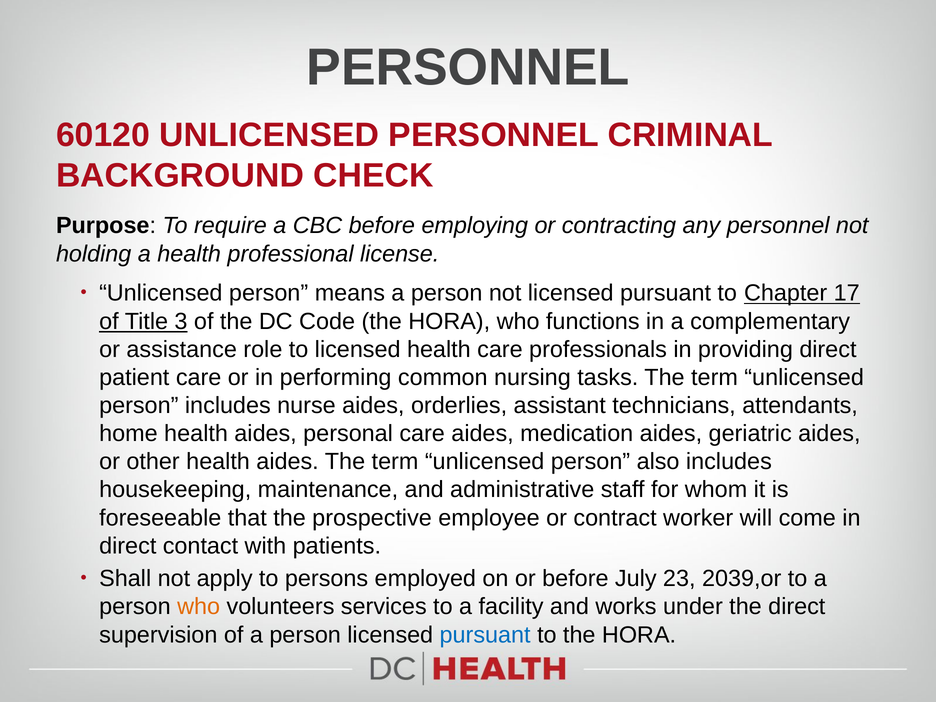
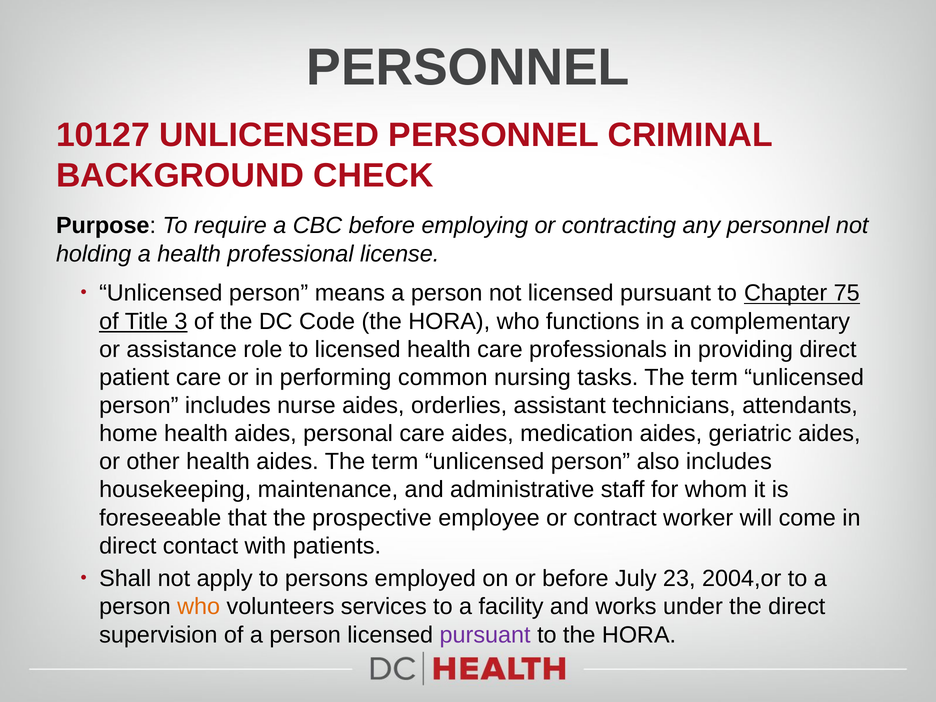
60120: 60120 -> 10127 (103, 135)
17: 17 -> 75 (847, 293)
2039,or: 2039,or -> 2004,or (742, 579)
pursuant colour: blue -> purple (485, 635)
